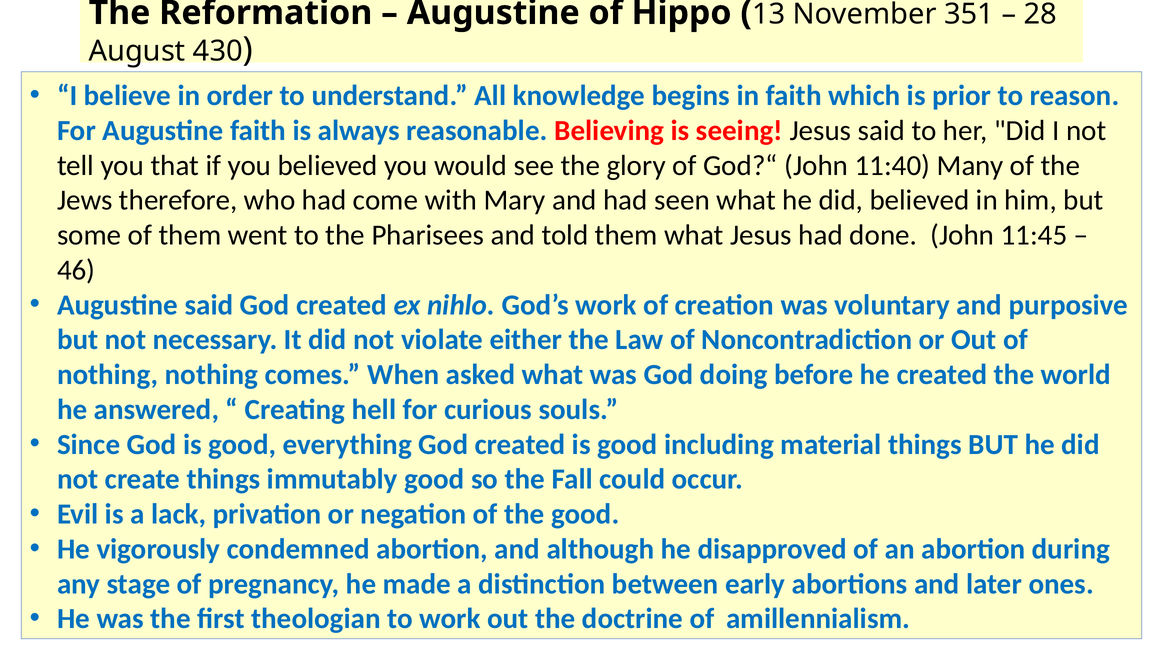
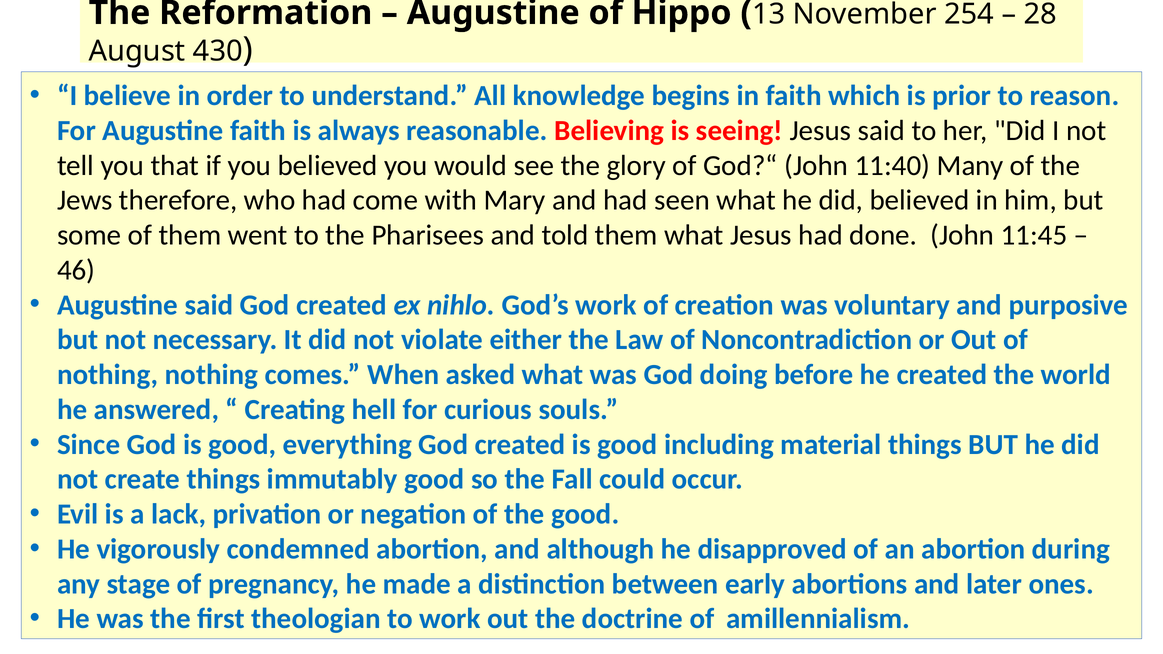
351: 351 -> 254 (969, 14)
